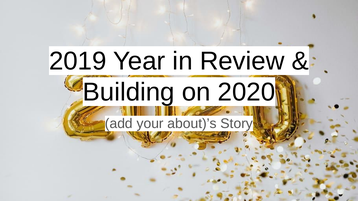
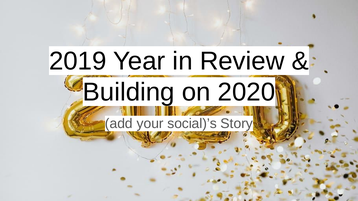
about)’s: about)’s -> social)’s (192, 124)
